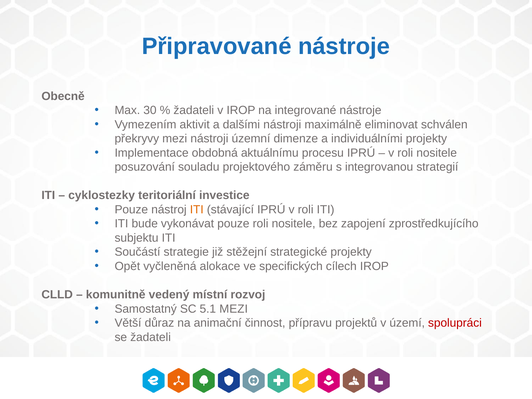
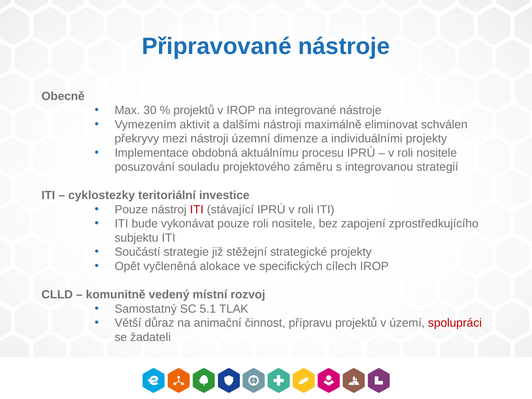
žadateli: žadateli -> projektů (194, 110)
ITI colour: orange -> red (197, 210)
5.1 MEZI: MEZI -> TLAK (234, 309)
